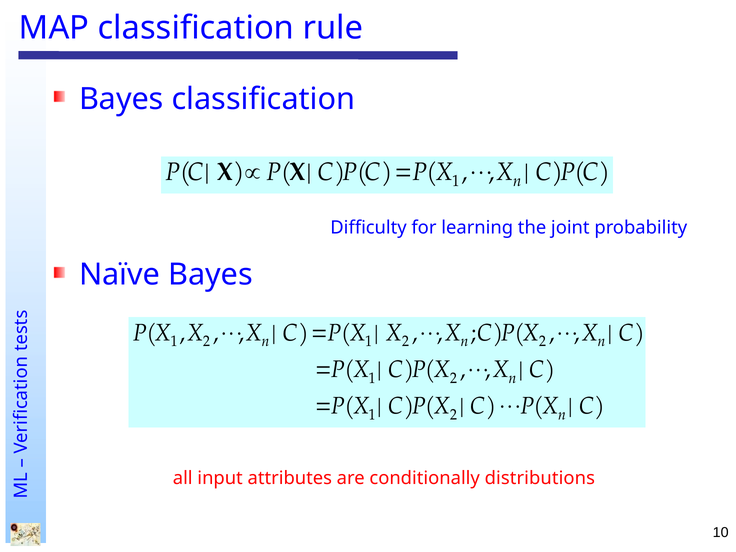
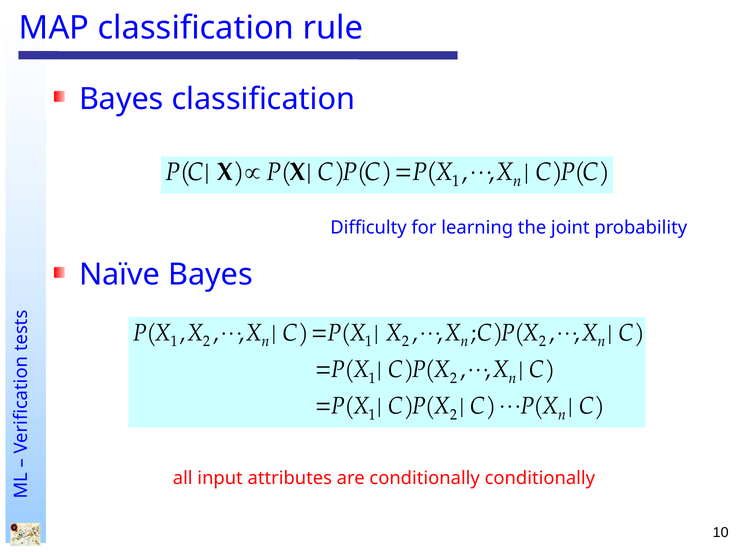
conditionally distributions: distributions -> conditionally (540, 478)
